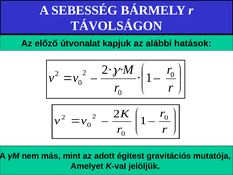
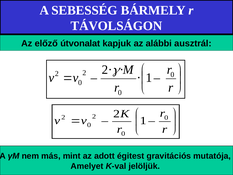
hatások: hatások -> ausztrál (193, 43)
